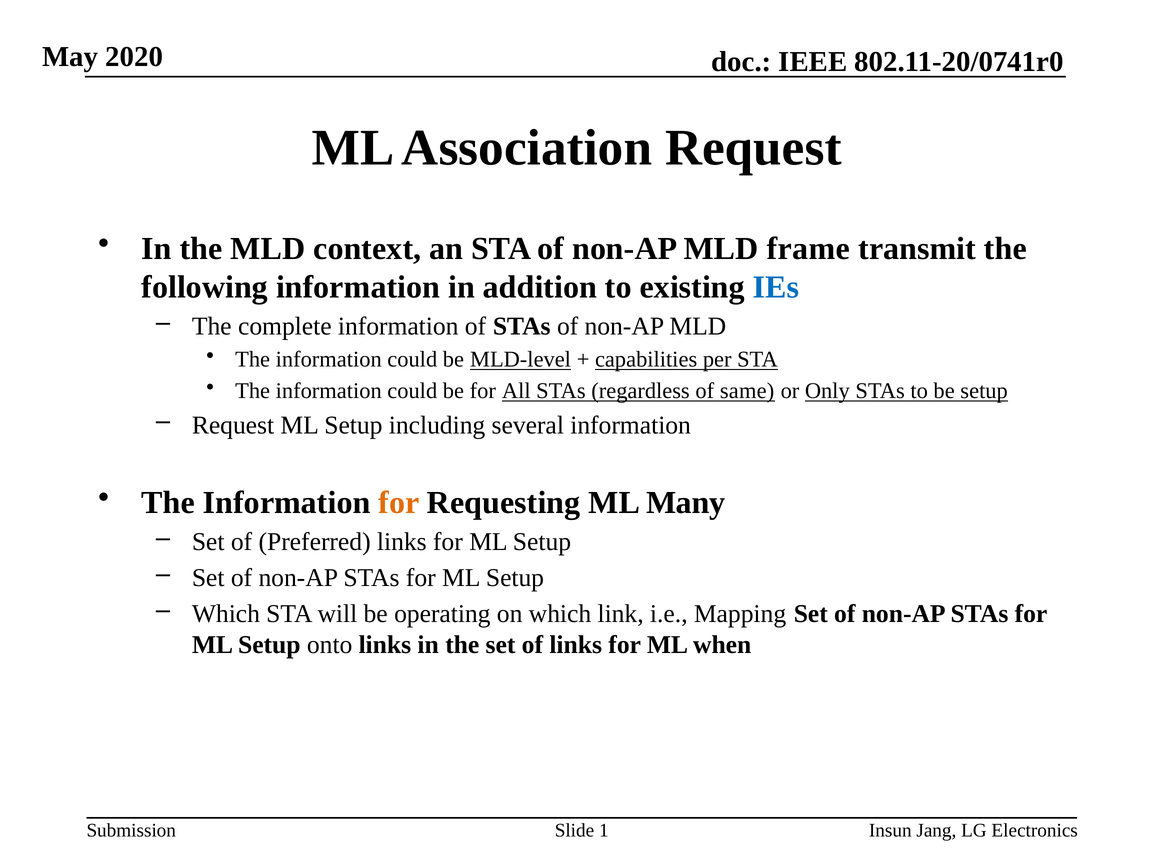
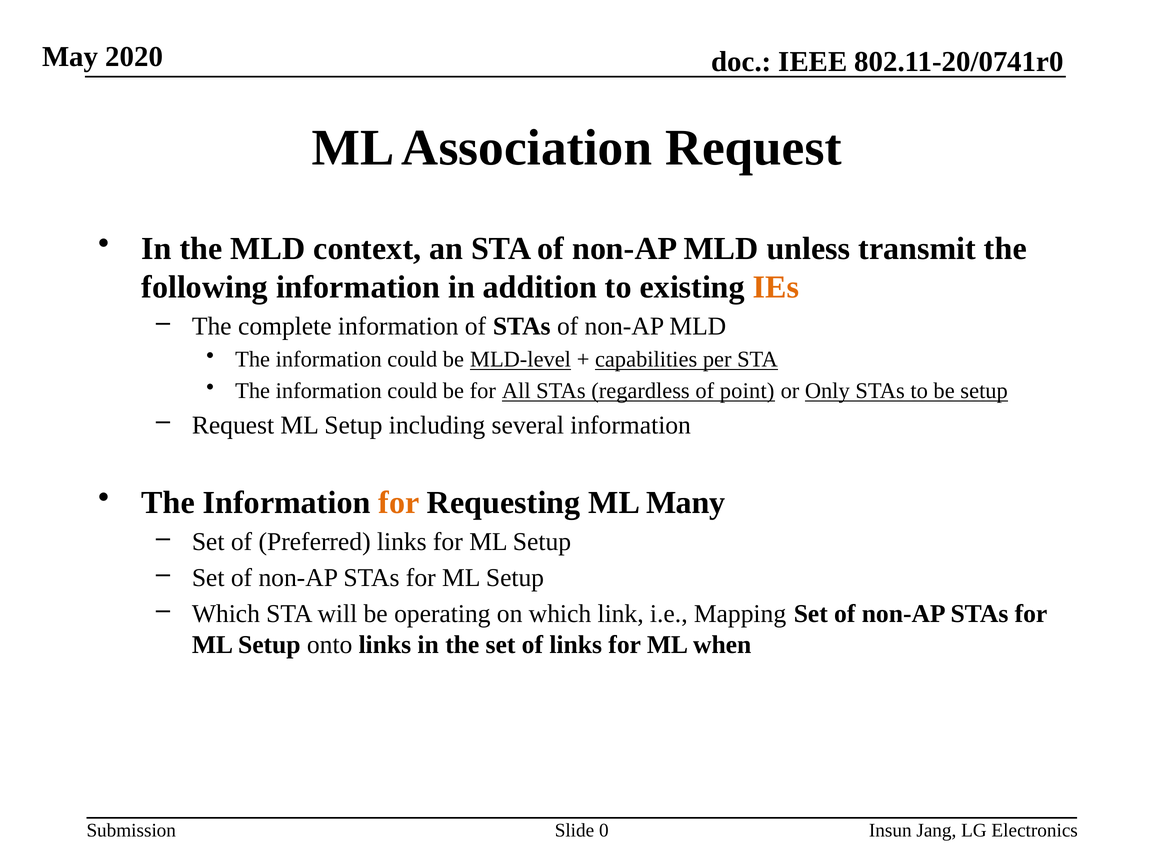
frame: frame -> unless (808, 248)
IEs colour: blue -> orange (776, 287)
same: same -> point (747, 391)
1: 1 -> 0 (604, 830)
